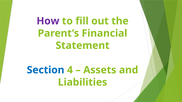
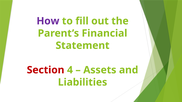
Section colour: blue -> red (46, 70)
